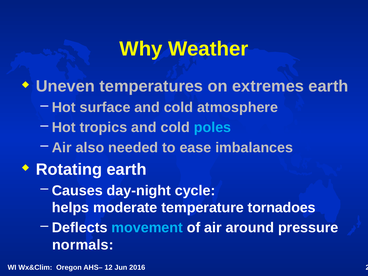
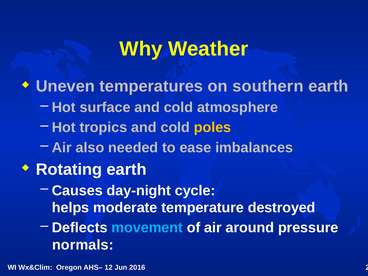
extremes: extremes -> southern (268, 86)
poles colour: light blue -> yellow (213, 128)
tornadoes: tornadoes -> destroyed (282, 208)
